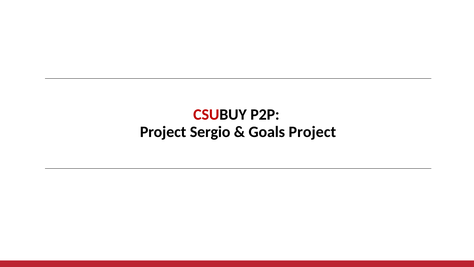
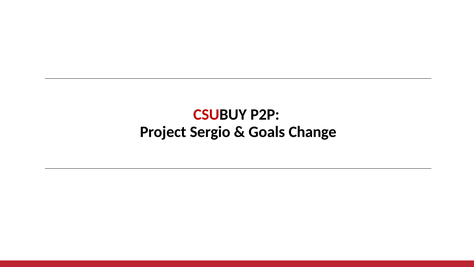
Goals Project: Project -> Change (313, 132)
